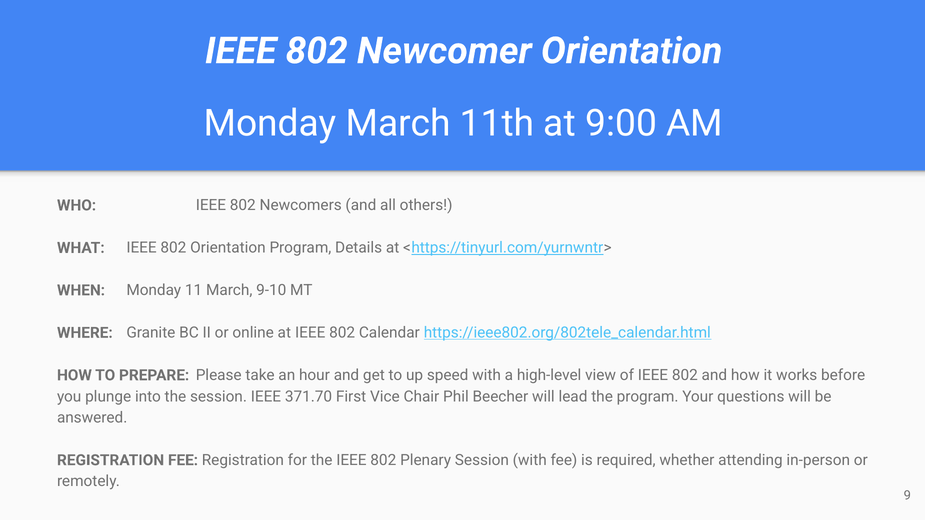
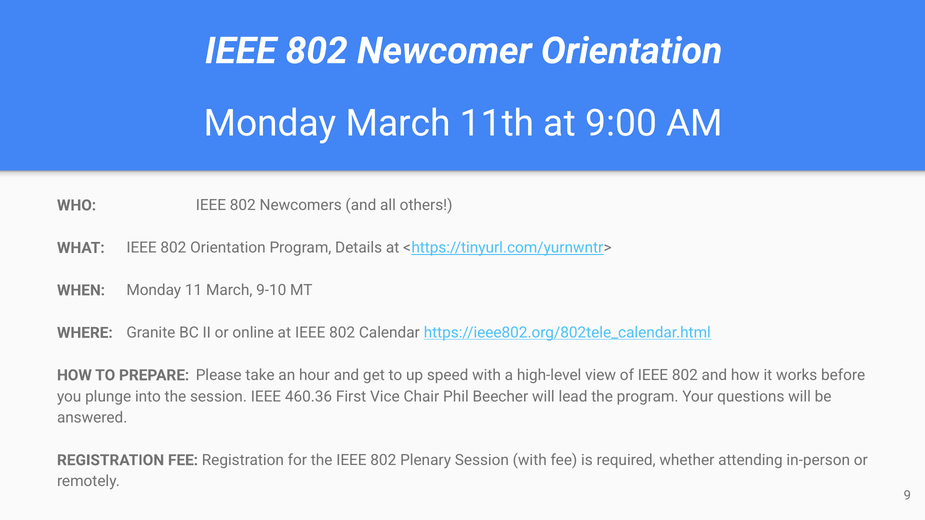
371.70: 371.70 -> 460.36 (309, 397)
